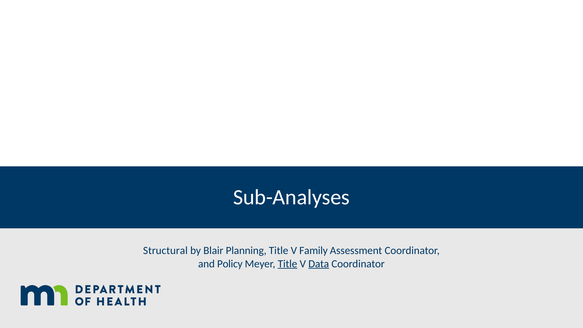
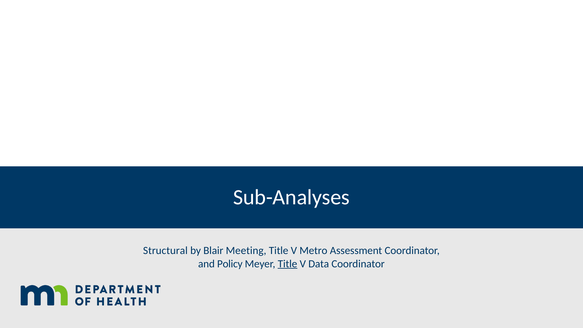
Planning: Planning -> Meeting (246, 251)
Family: Family -> Metro (313, 251)
Data underline: present -> none (319, 264)
